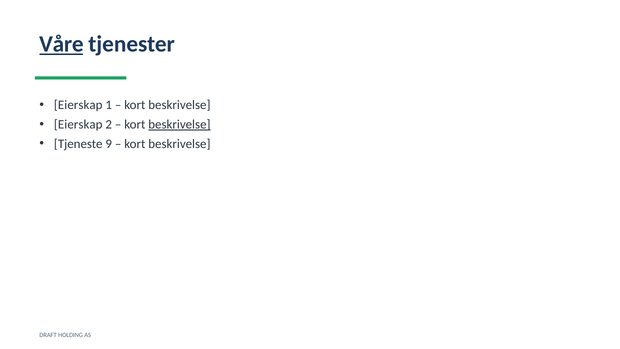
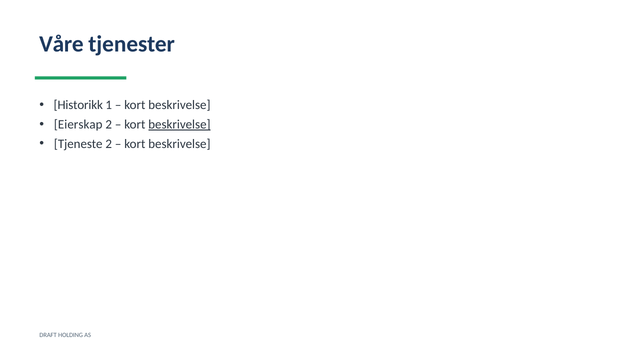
Våre underline: present -> none (61, 44)
Eierskap: Eierskap -> Historikk (78, 105)
Tjeneste 9: 9 -> 2 (109, 144)
